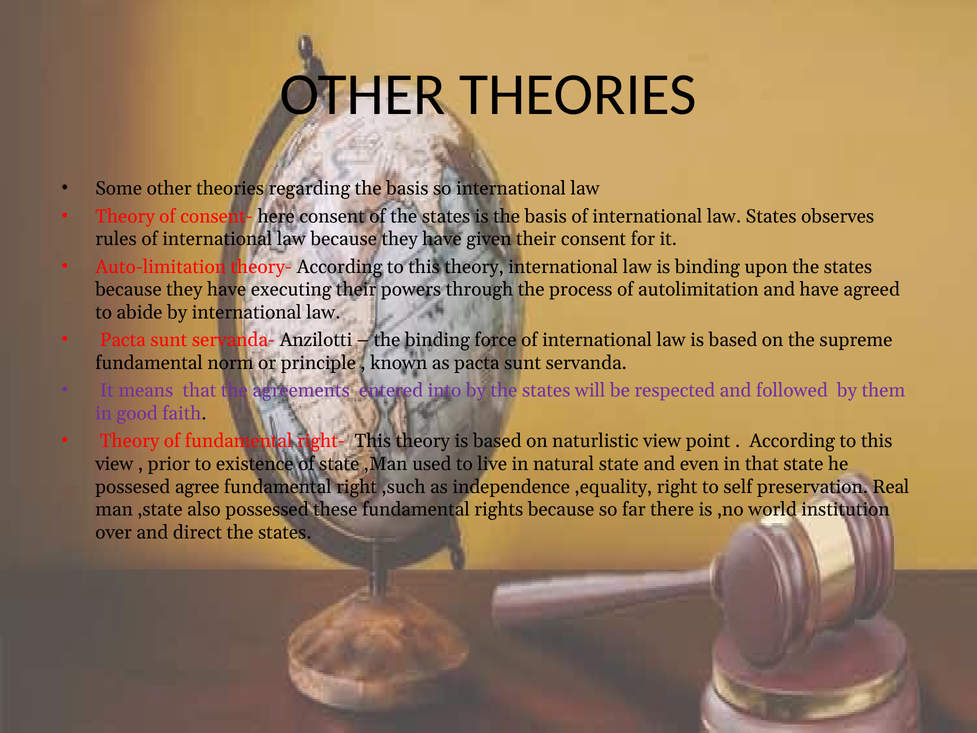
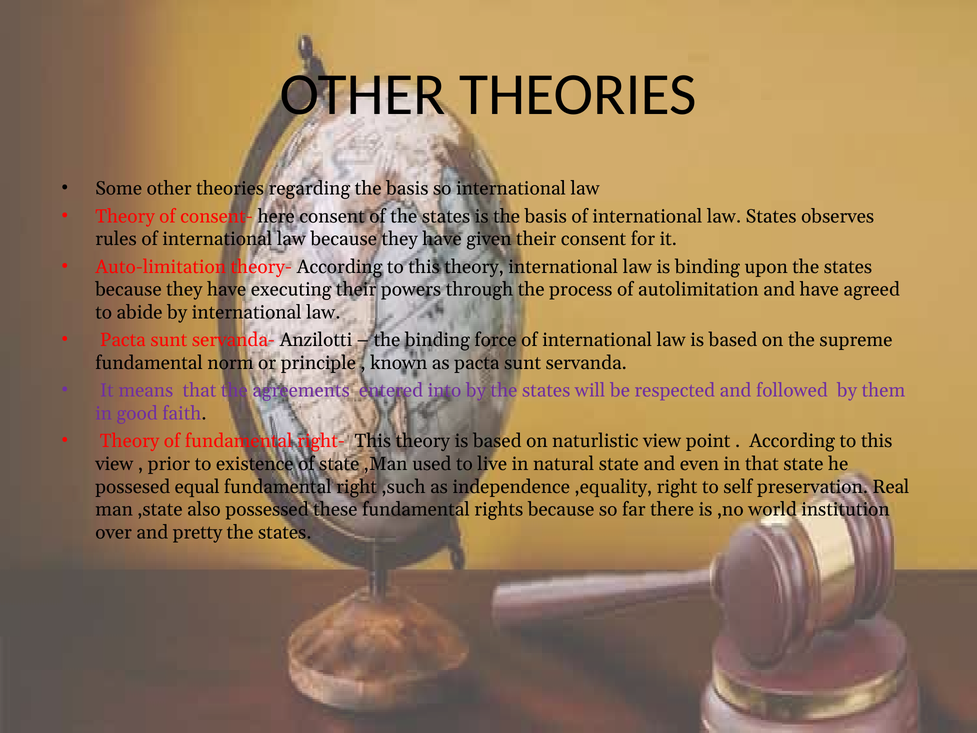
agree: agree -> equal (197, 487)
direct: direct -> pretty (198, 532)
